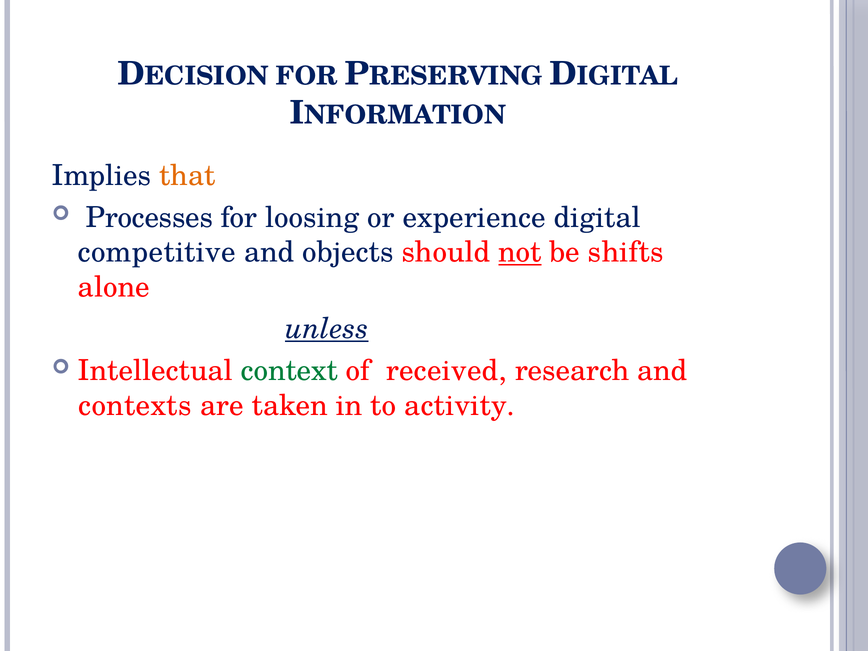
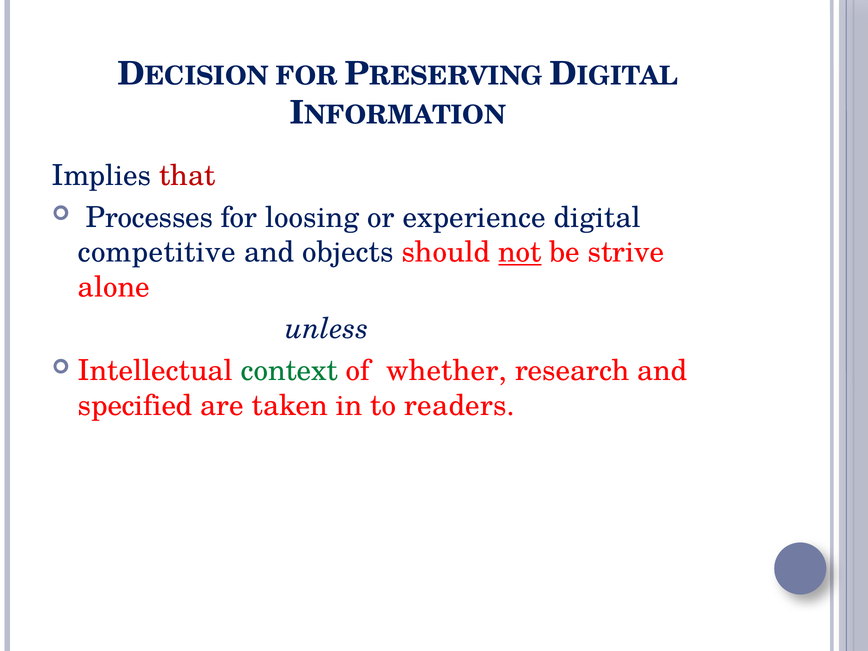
that colour: orange -> red (187, 176)
shifts: shifts -> strive (626, 252)
unless underline: present -> none (327, 329)
received: received -> whether (446, 371)
contexts: contexts -> specified (135, 406)
activity: activity -> readers (460, 406)
